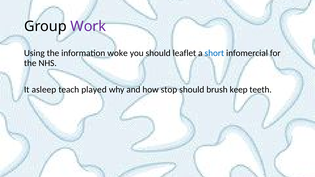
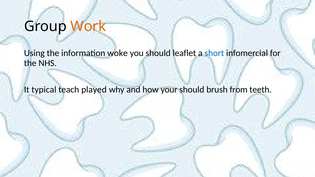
Work colour: purple -> orange (88, 26)
asleep: asleep -> typical (44, 90)
stop: stop -> your (169, 90)
keep: keep -> from (239, 90)
